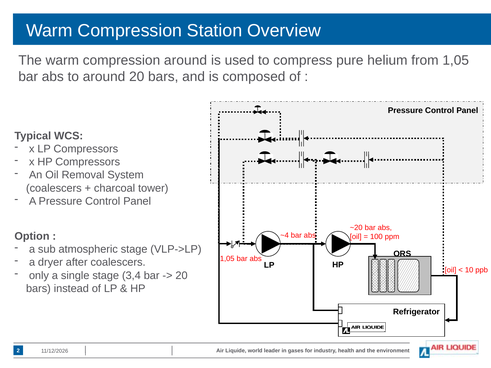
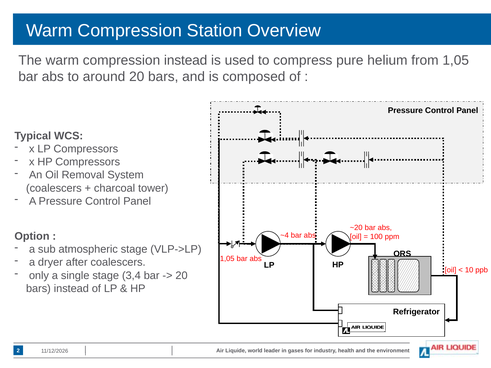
compression around: around -> instead (186, 60)
